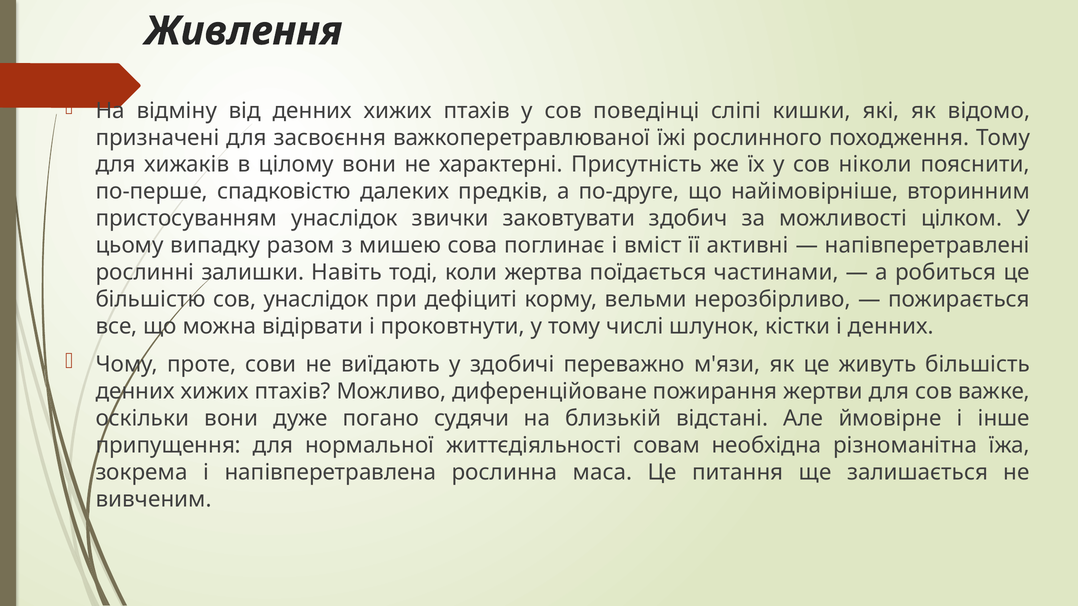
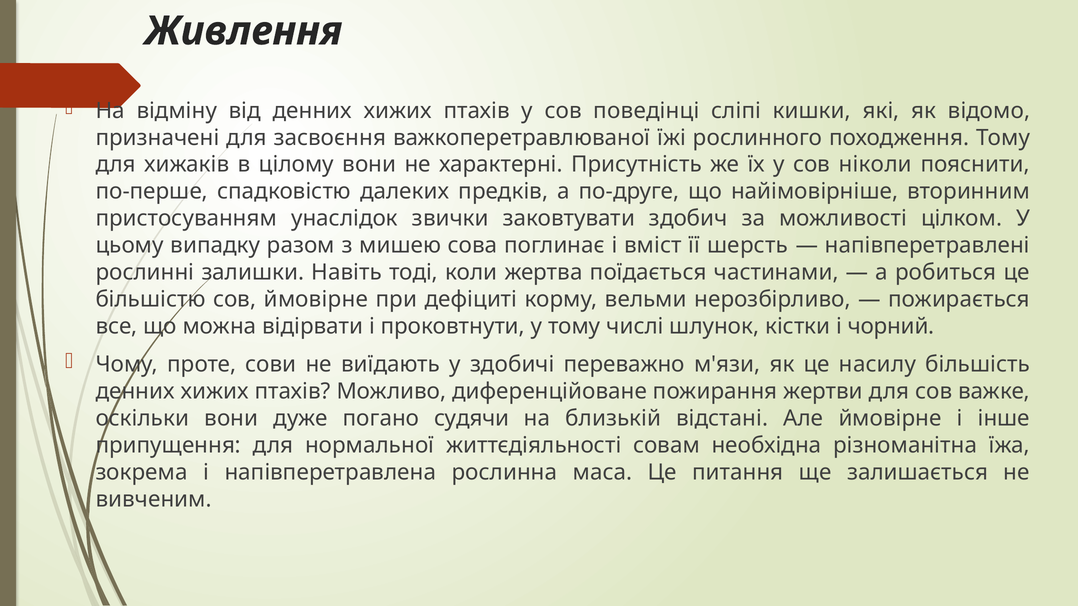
активні: активні -> шерсть (748, 246)
сов унаслідок: унаслідок -> ймовірне (316, 299)
і денних: денних -> чорний (891, 326)
живуть: живуть -> насилу (877, 365)
